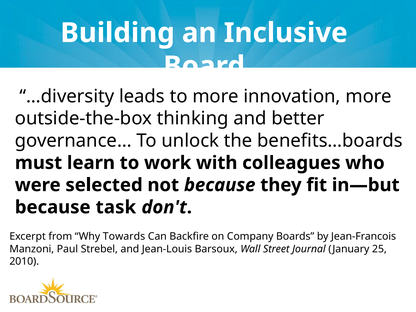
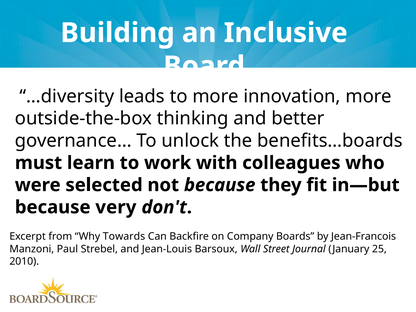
task: task -> very (116, 207)
